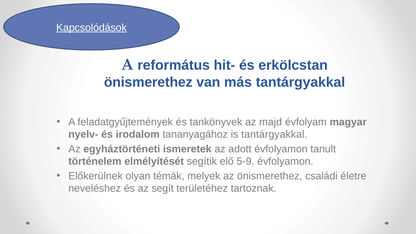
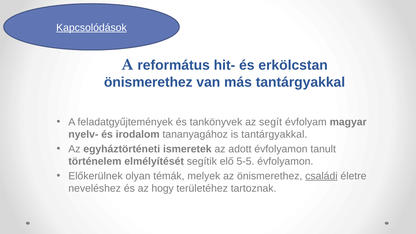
majd: majd -> segít (271, 122)
5-9: 5-9 -> 5-5 (245, 161)
családi underline: none -> present (321, 176)
segít: segít -> hogy (163, 188)
